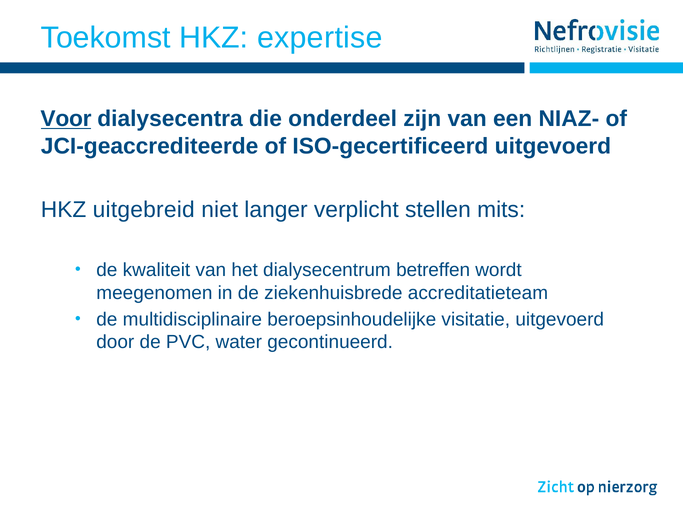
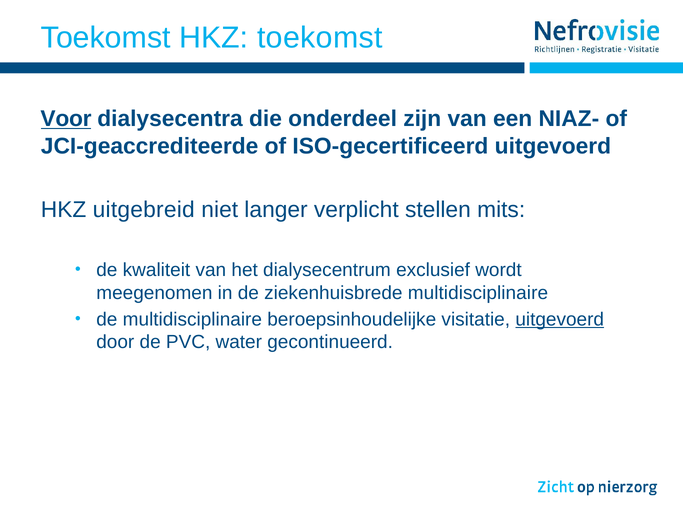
HKZ expertise: expertise -> toekomst (320, 38)
betreffen: betreffen -> exclusief (433, 270)
ziekenhuisbrede accreditatieteam: accreditatieteam -> multidisciplinaire (478, 293)
uitgevoerd underline: none -> present (560, 320)
